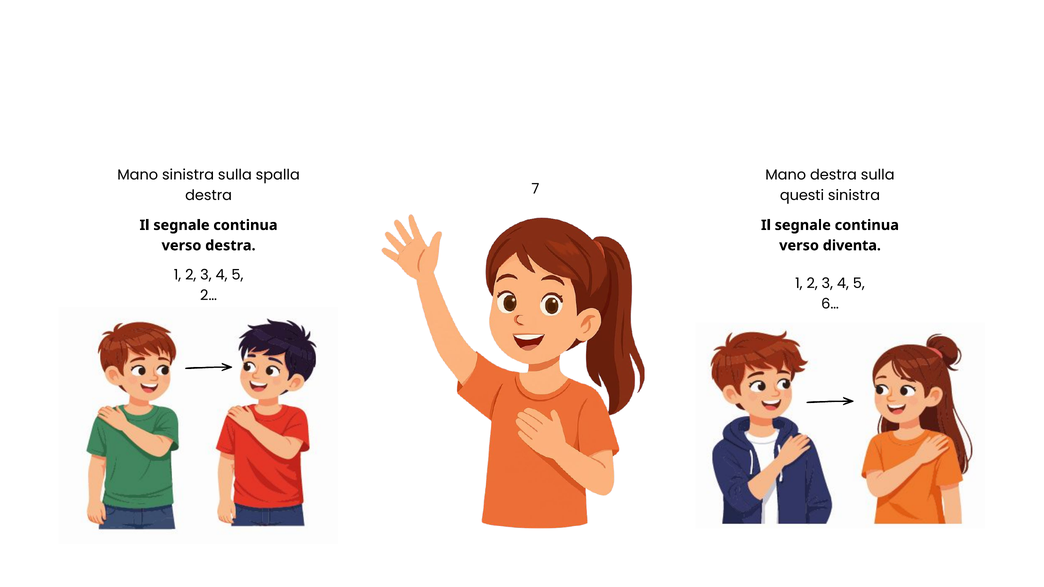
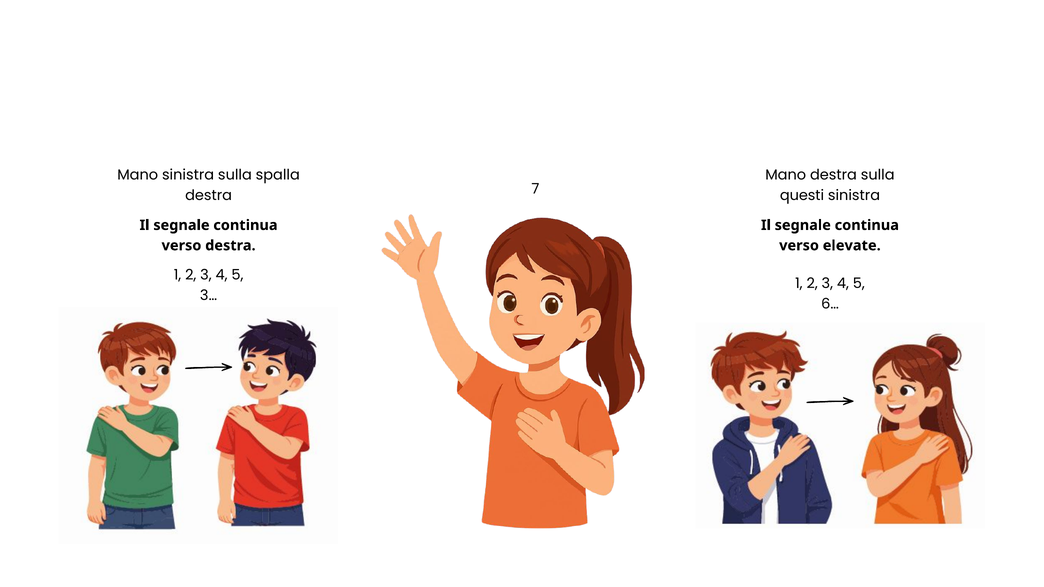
diventa: diventa -> elevate (852, 246)
2…: 2… -> 3… (209, 295)
